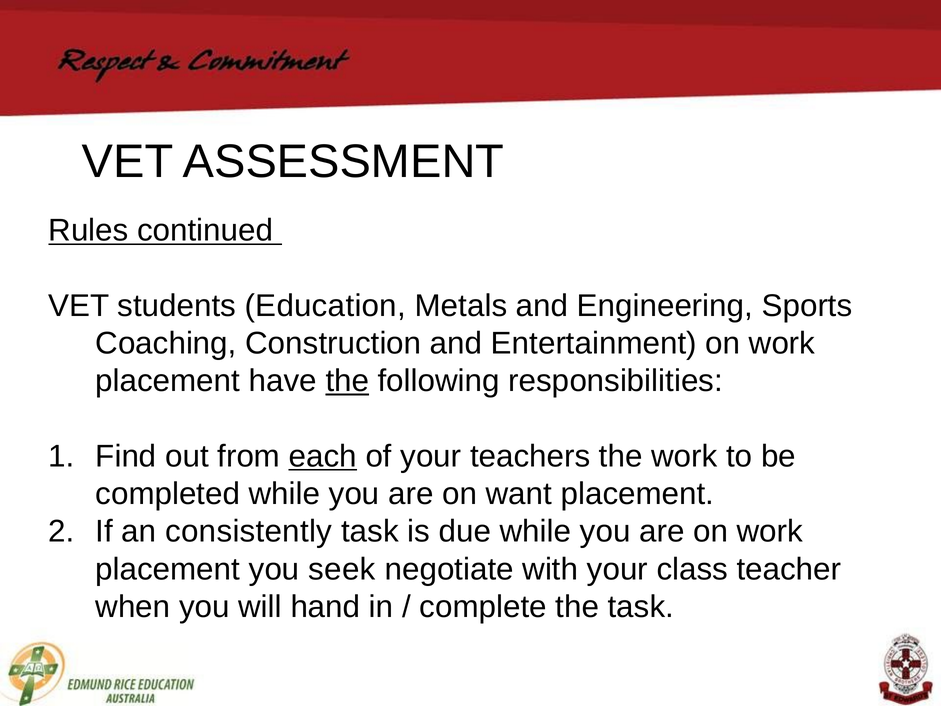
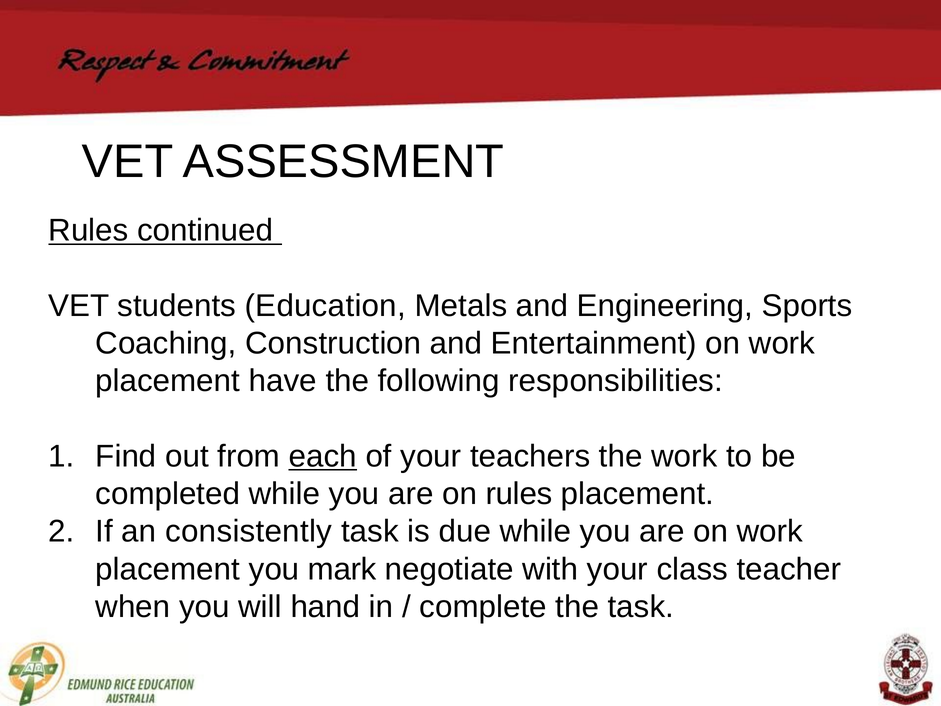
the underline: present -> none (347, 381)
on want: want -> rules (519, 494)
seek: seek -> mark (342, 569)
